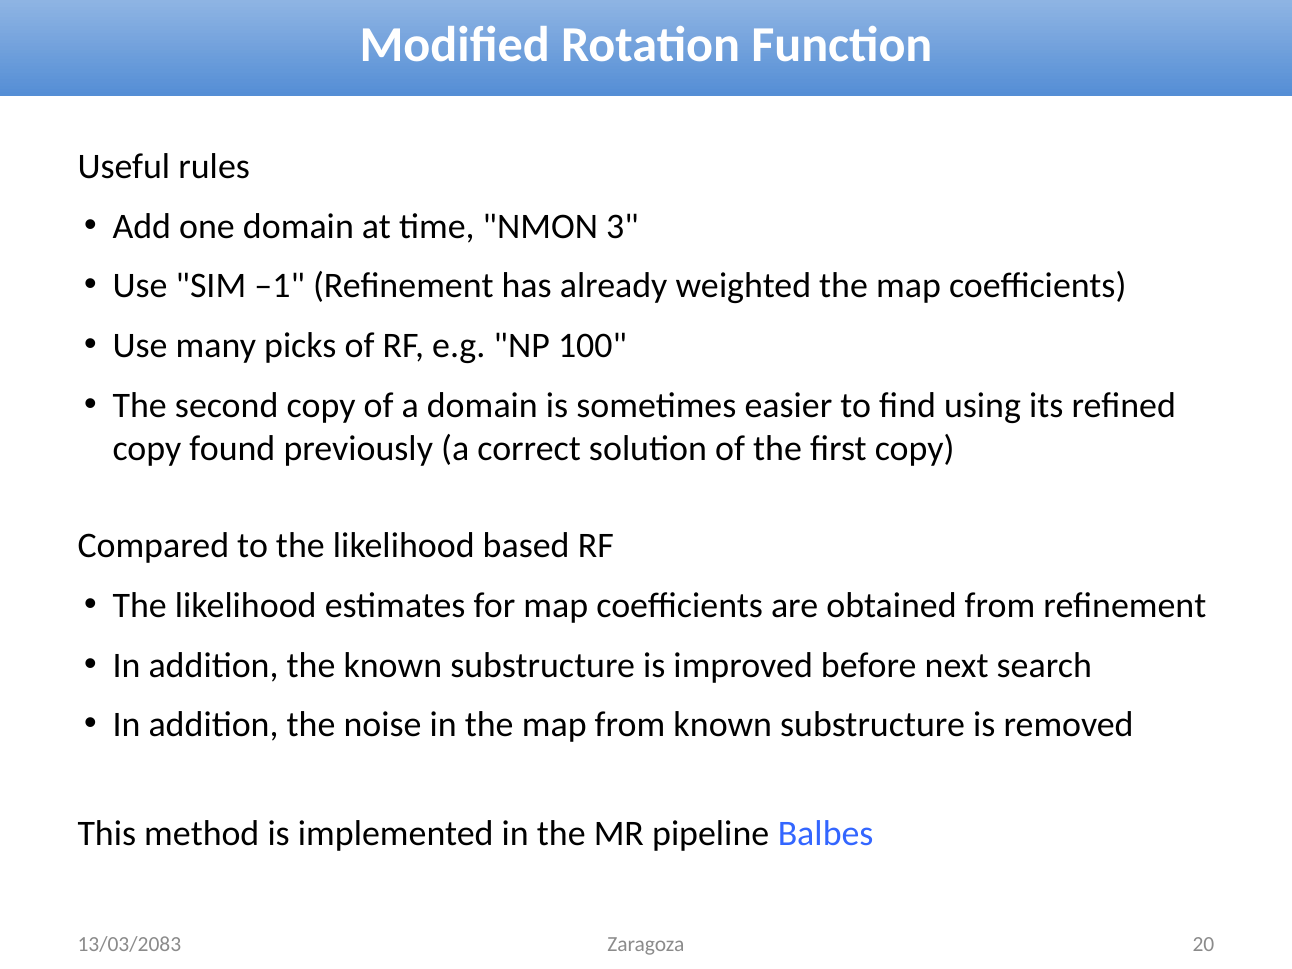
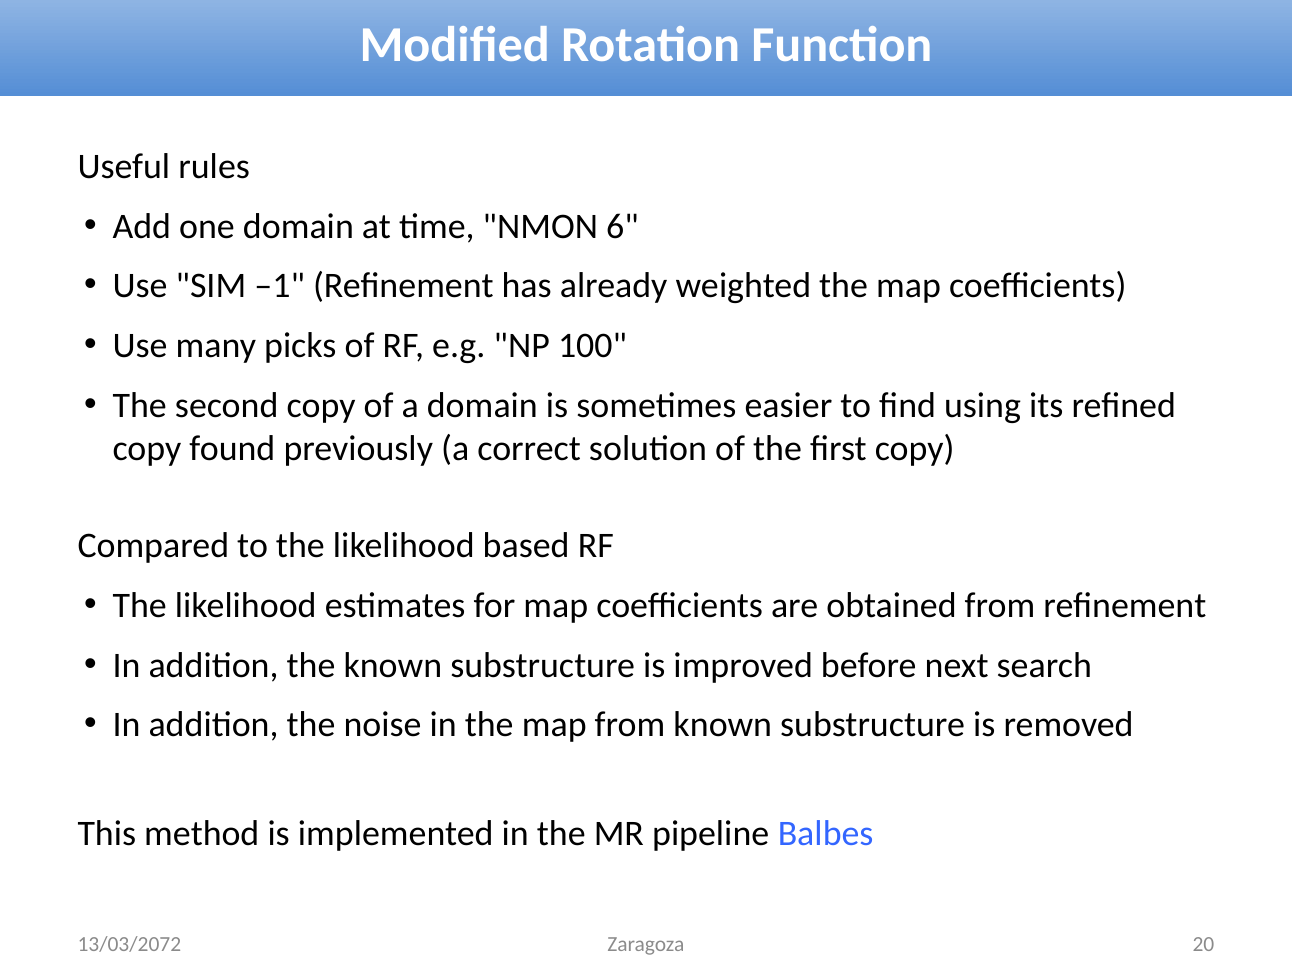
3: 3 -> 6 (622, 226)
13/03/2083: 13/03/2083 -> 13/03/2072 (129, 945)
